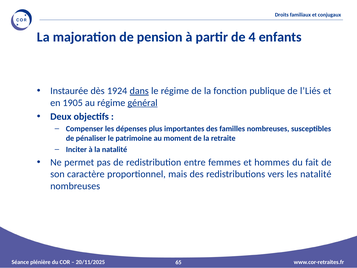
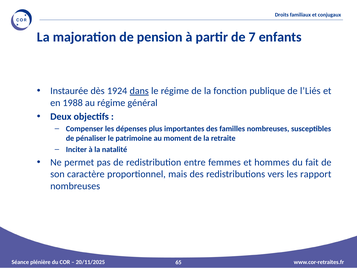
4: 4 -> 7 (252, 37)
1905: 1905 -> 1988 (73, 103)
général underline: present -> none (143, 103)
les natalité: natalité -> rapport (316, 174)
